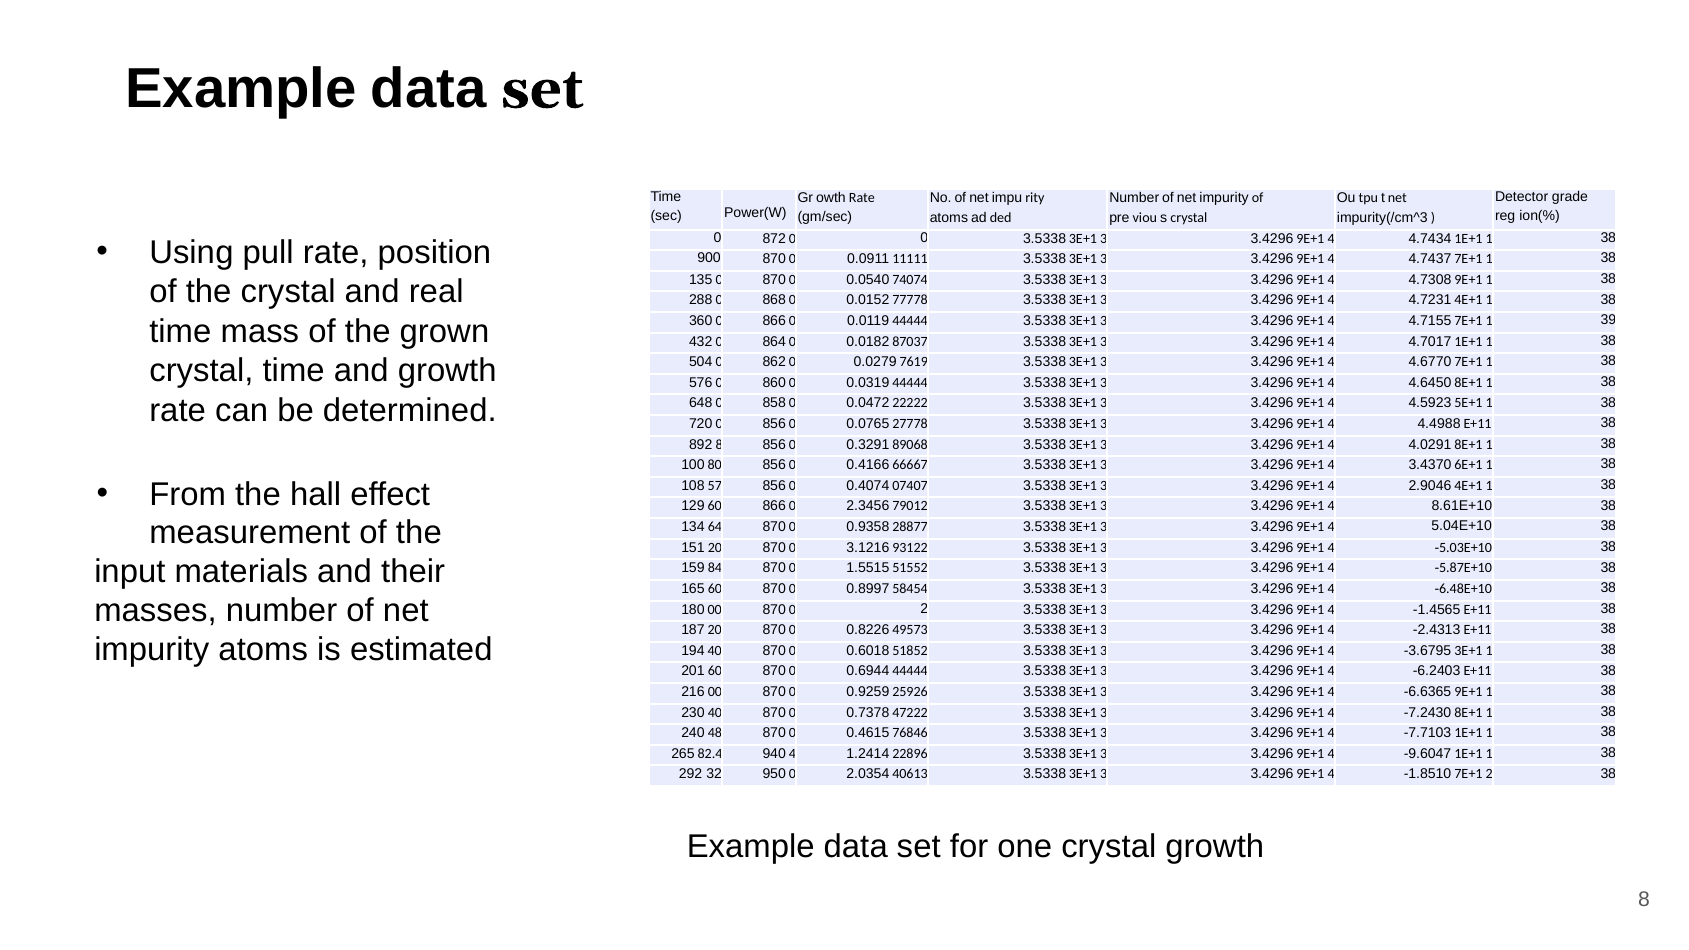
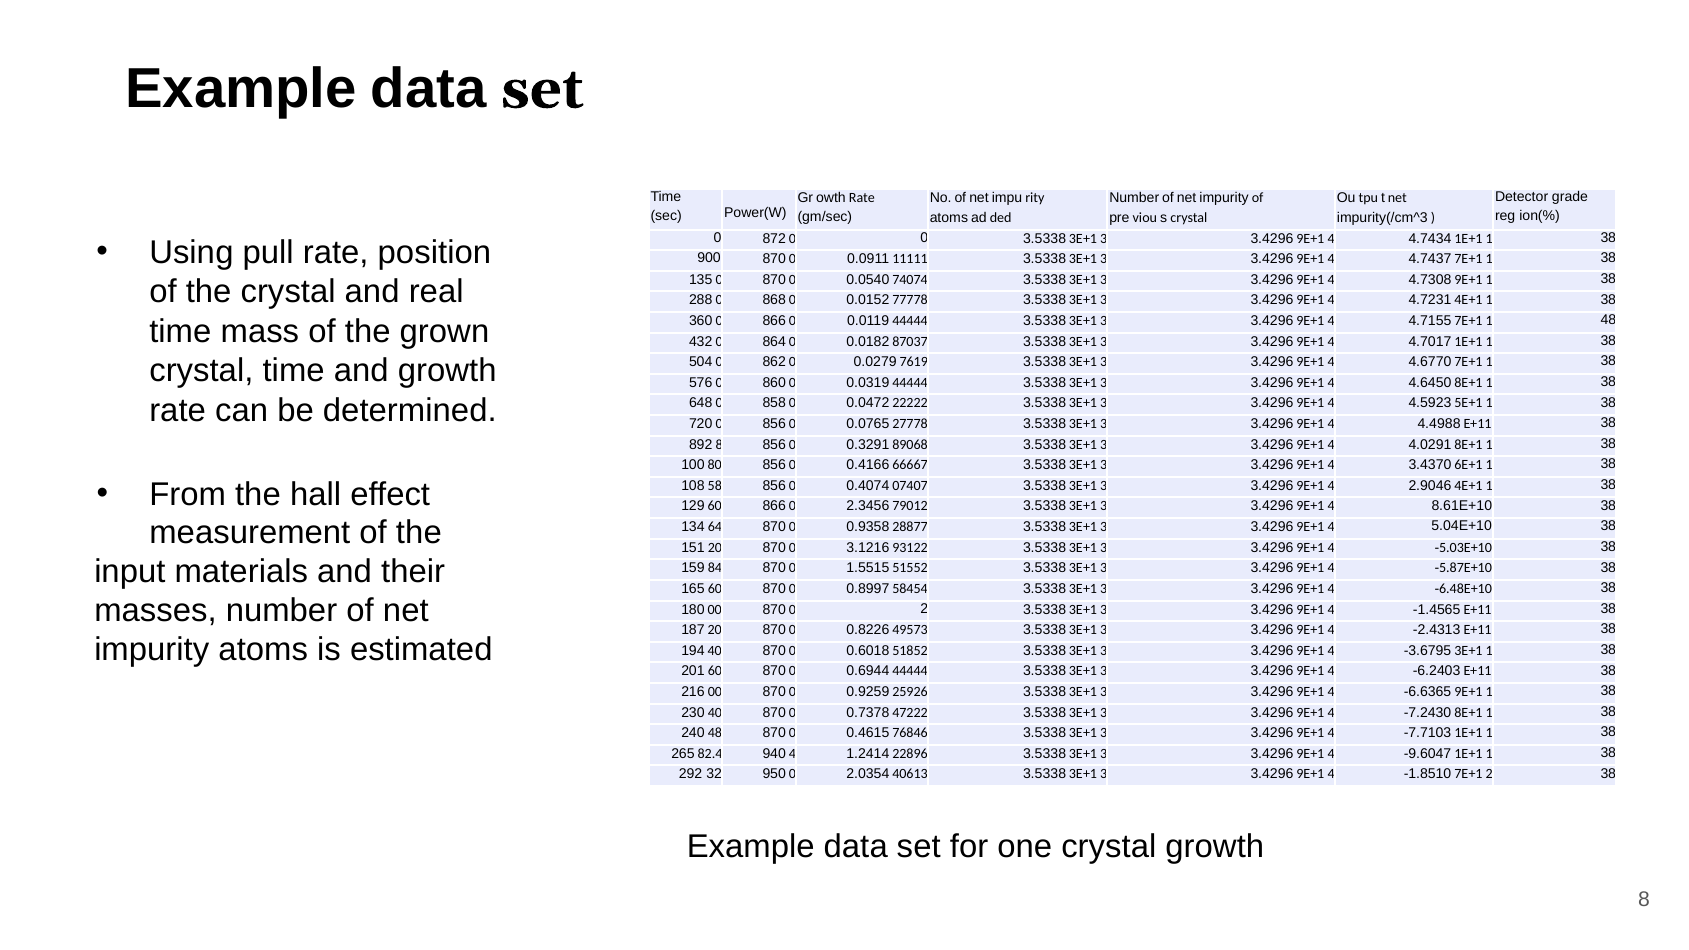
1 39: 39 -> 48 (1608, 320)
57: 57 -> 58 (715, 486)
